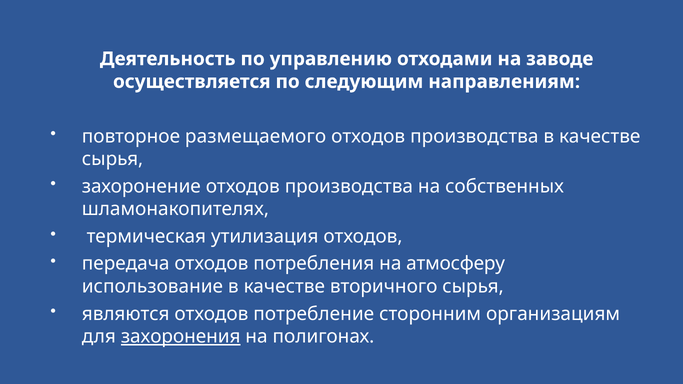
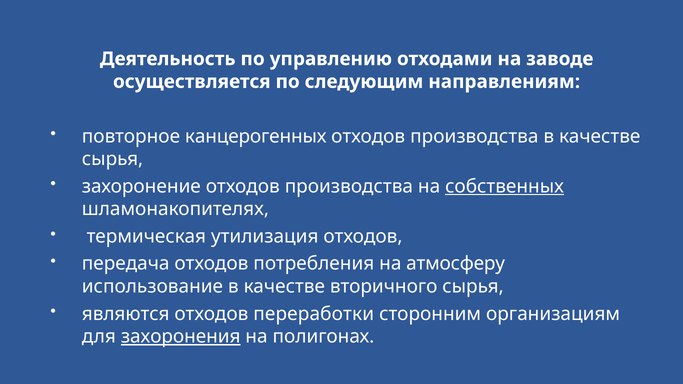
размещаемого: размещаемого -> канцерогенных (256, 136)
собственных underline: none -> present (505, 186)
потребление: потребление -> переработки (314, 314)
